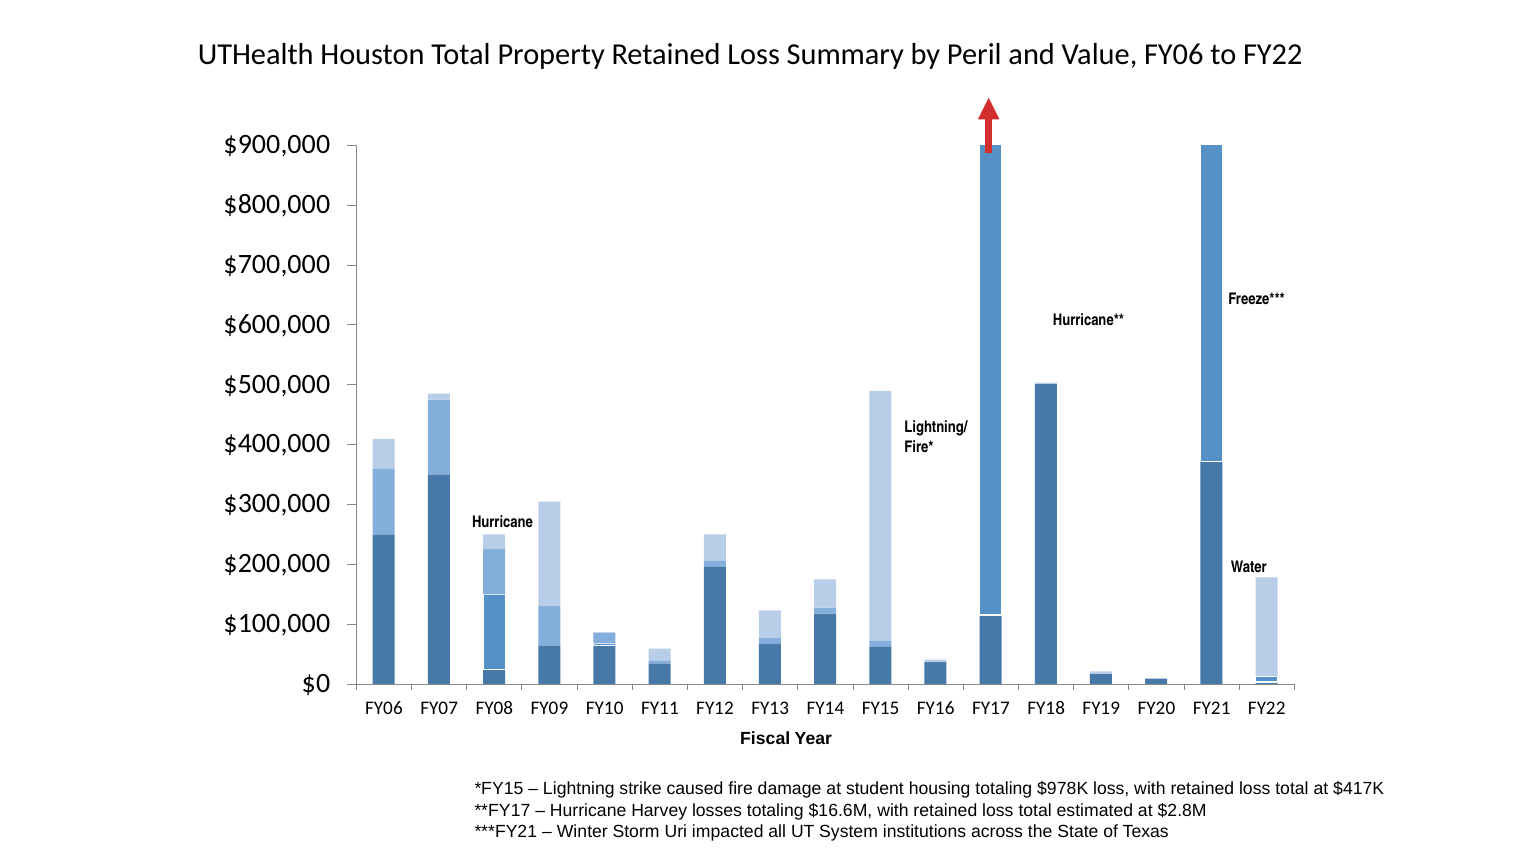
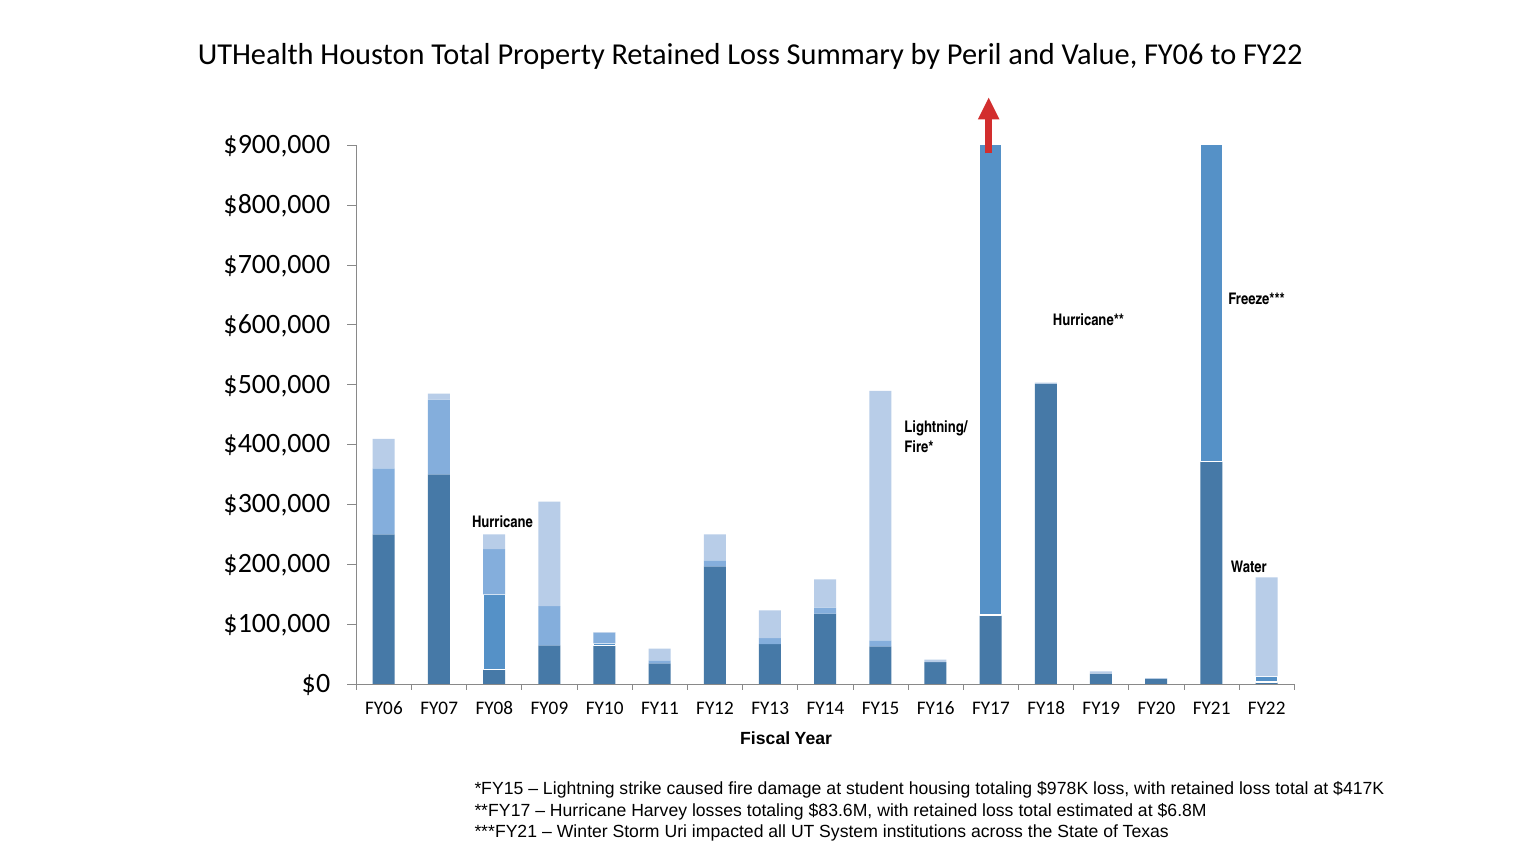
$16.6M: $16.6M -> $83.6M (840, 810)
$2.8M: $2.8M -> $6.8M (1182, 810)
